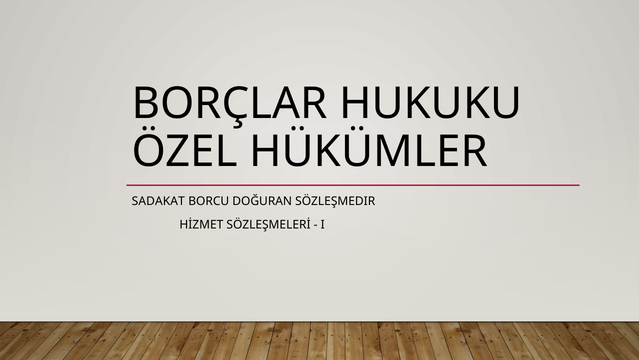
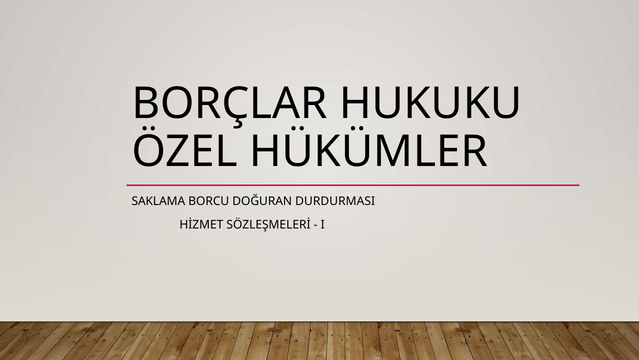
SADAKAT: SADAKAT -> SAKLAMA (158, 201)
SÖZLEŞMEDIR: SÖZLEŞMEDIR -> DURDURMASI (335, 201)
